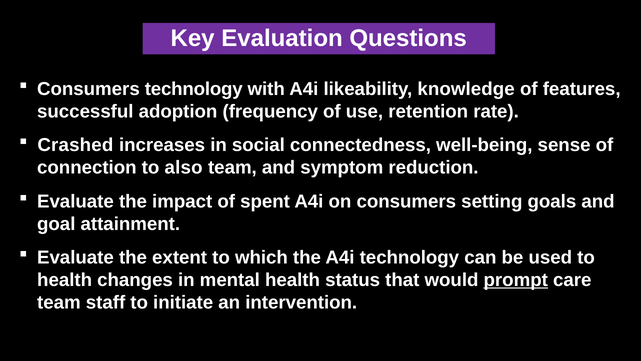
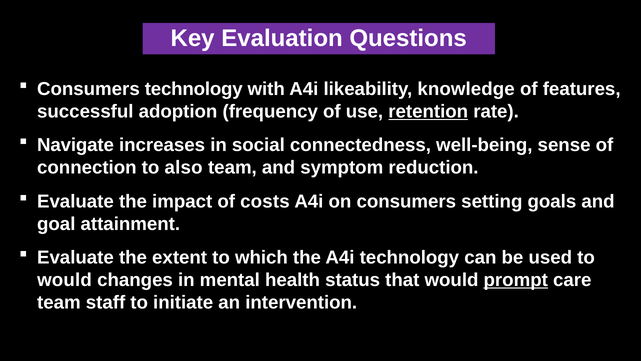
retention underline: none -> present (428, 111)
Crashed: Crashed -> Navigate (76, 145)
spent: spent -> costs (265, 201)
health: health -> would (64, 280)
